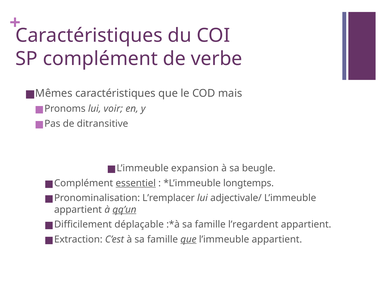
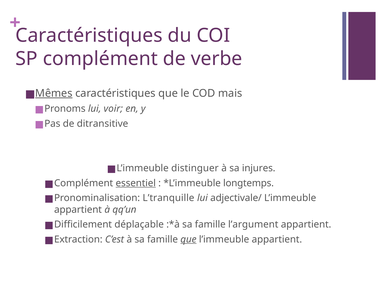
Mêmes underline: none -> present (54, 93)
expansion: expansion -> distinguer (195, 168)
beugle: beugle -> injures (259, 168)
L’remplacer: L’remplacer -> L’tranquille (168, 198)
qq’un underline: present -> none (124, 210)
l’regardent: l’regardent -> l’argument (253, 224)
